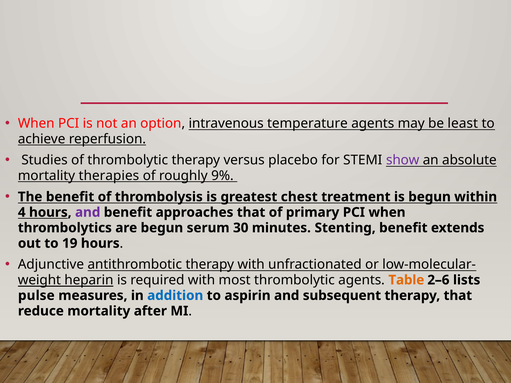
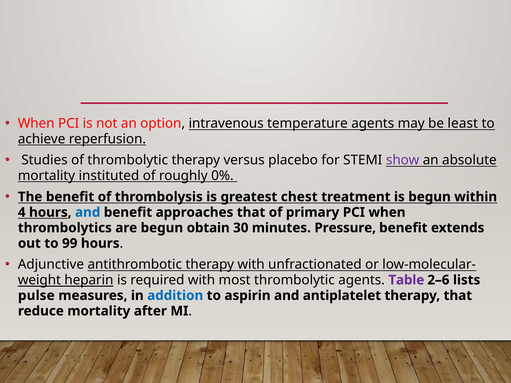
therapies: therapies -> instituted (109, 176)
9%: 9% -> 0% (222, 176)
and colour: purple -> blue (88, 212)
serum: serum -> obtain (208, 228)
Stenting: Stenting -> Pressure (345, 228)
19: 19 -> 99 (70, 243)
Table colour: orange -> purple (406, 280)
subsequent: subsequent -> antiplatelet (342, 296)
